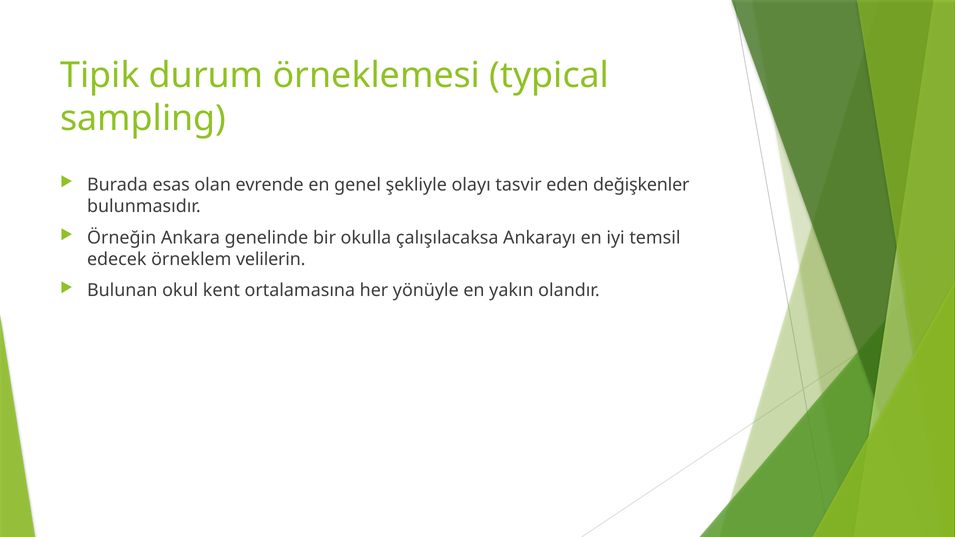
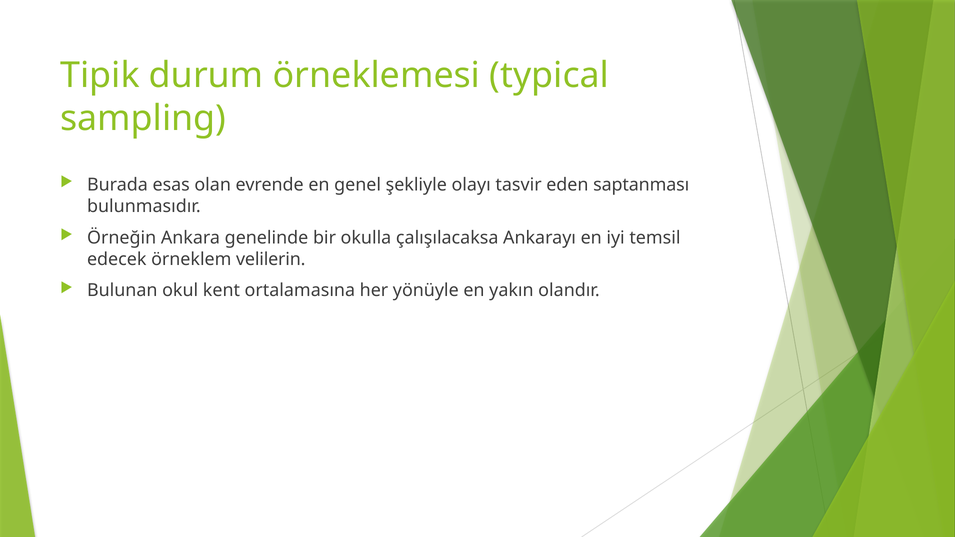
değişkenler: değişkenler -> saptanması (641, 185)
